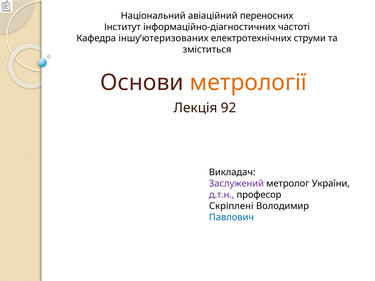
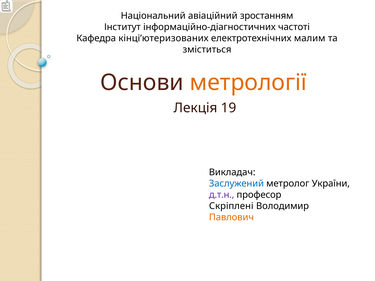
переносних: переносних -> зростанням (267, 16)
іншу’ютеризованих: іншу’ютеризованих -> кінці’ютеризованих (163, 38)
струми: струми -> малим (310, 38)
92: 92 -> 19 (229, 108)
Заслужений colour: purple -> blue (236, 184)
Павлович colour: blue -> orange (231, 217)
